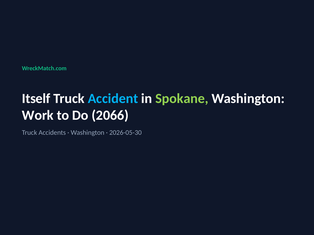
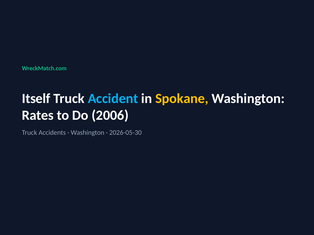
Spokane colour: light green -> yellow (182, 99)
Work: Work -> Rates (38, 116)
2066: 2066 -> 2006 (110, 116)
